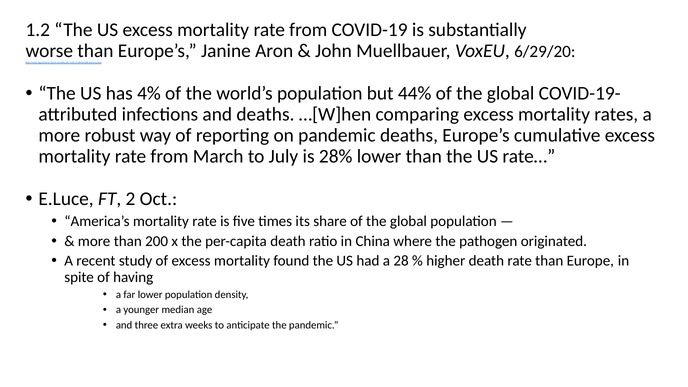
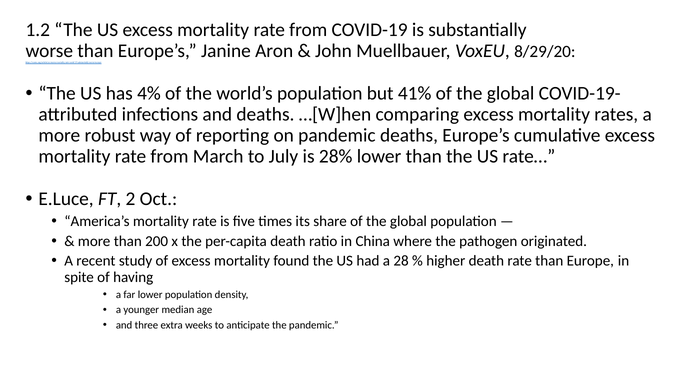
6/29/20: 6/29/20 -> 8/29/20 (545, 52)
44%: 44% -> 41% (415, 94)
